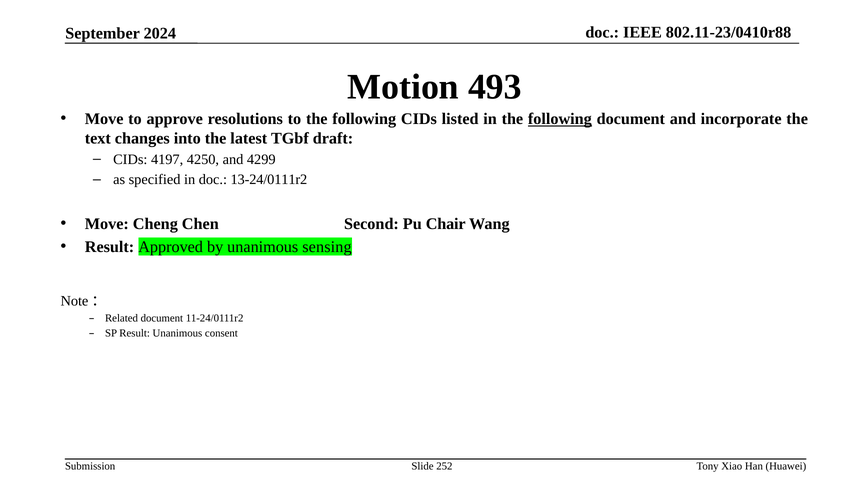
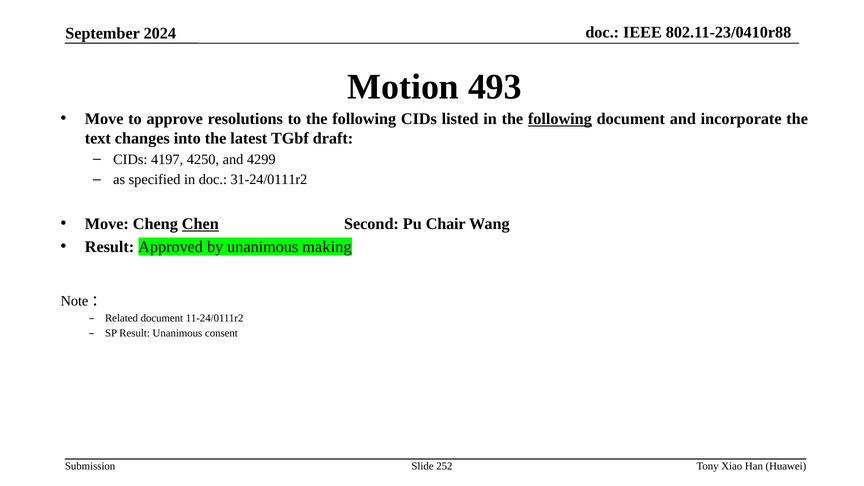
13-24/0111r2: 13-24/0111r2 -> 31-24/0111r2 (269, 180)
Chen underline: none -> present (200, 224)
sensing: sensing -> making (327, 247)
